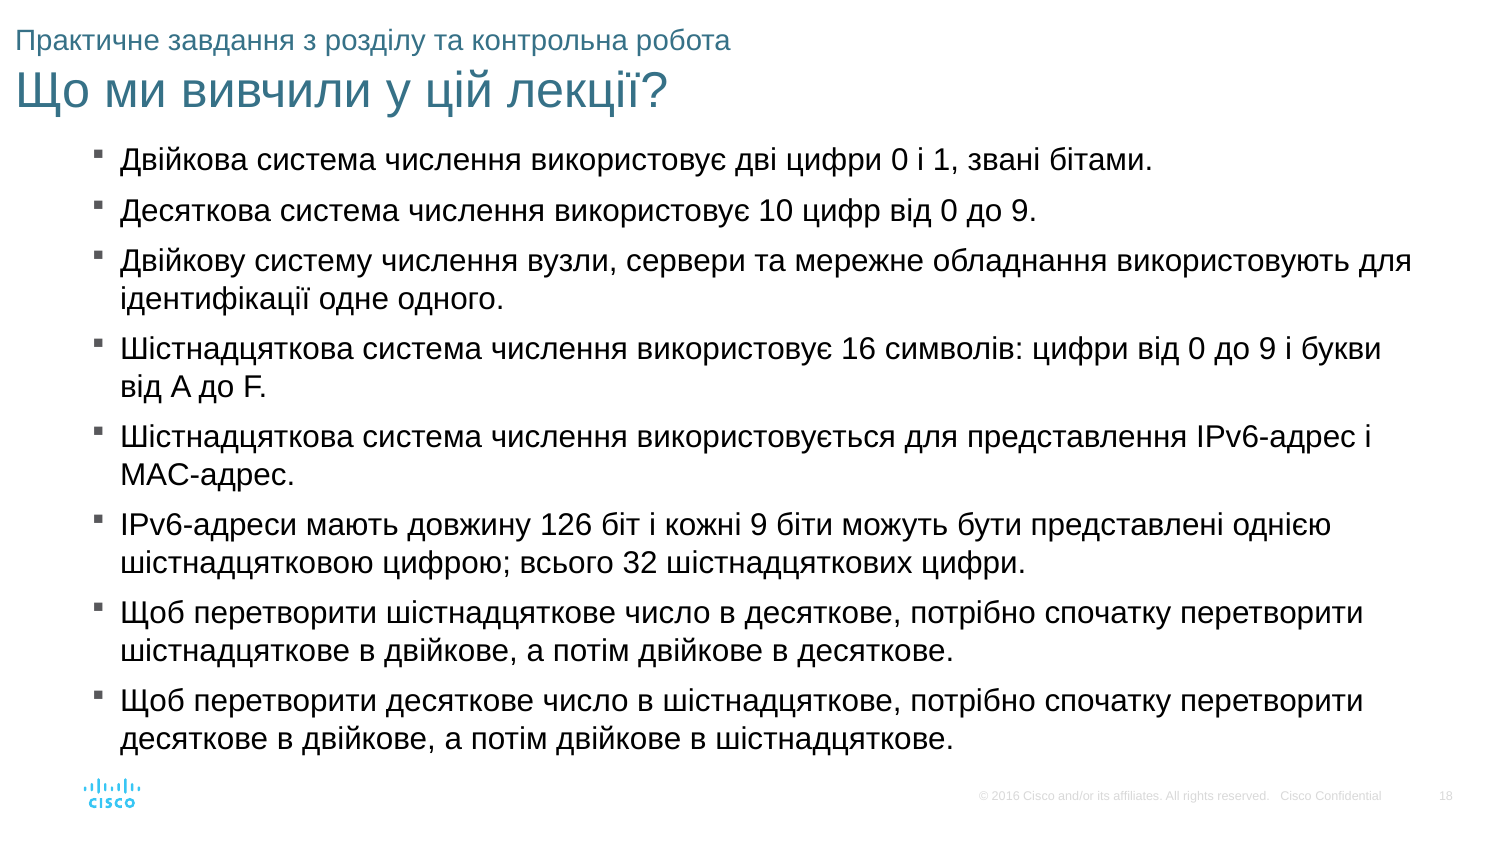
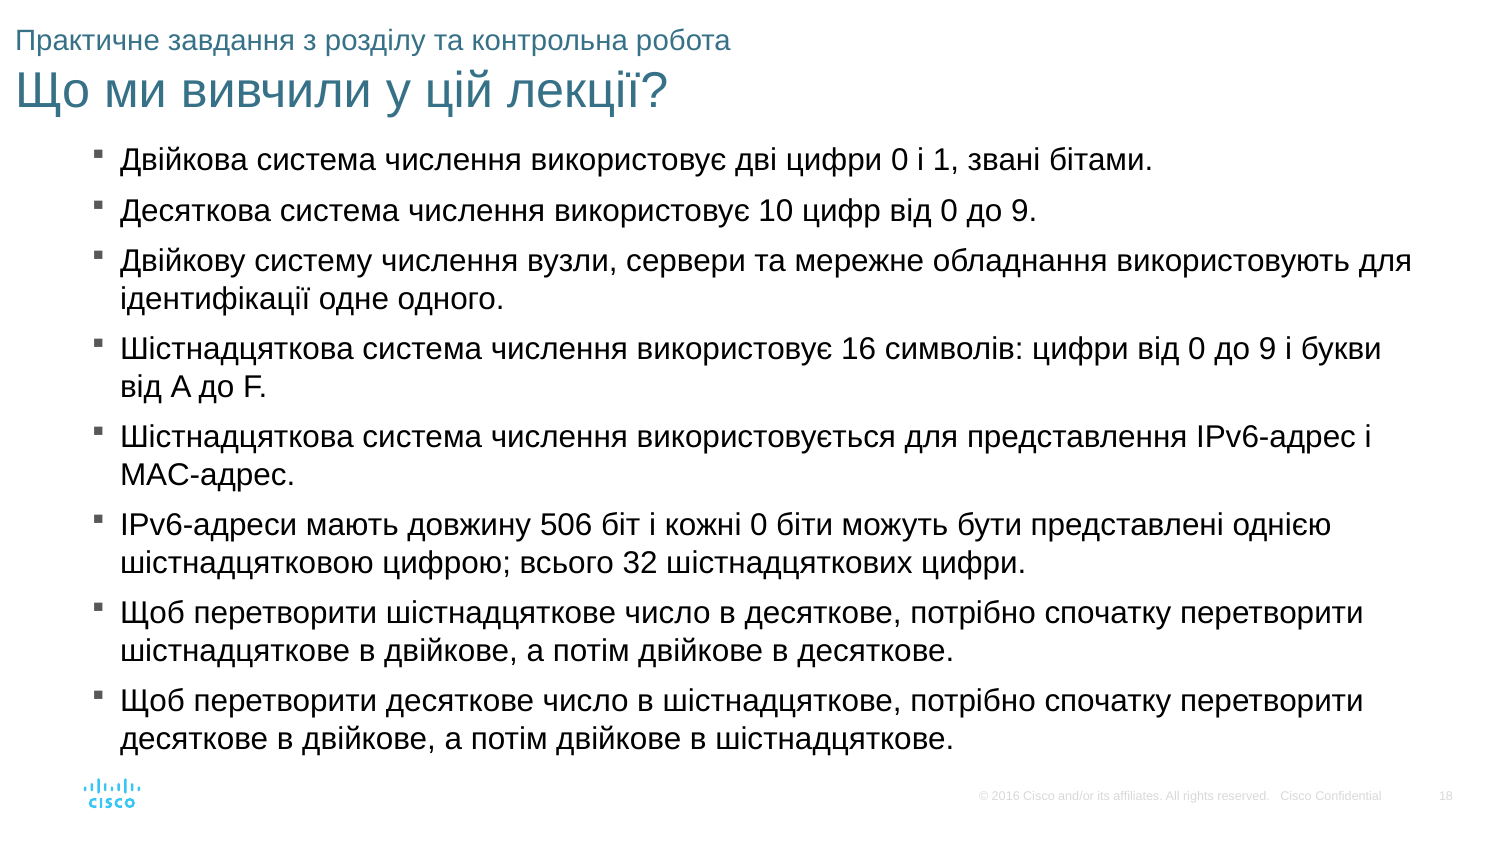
126: 126 -> 506 (566, 526)
кожні 9: 9 -> 0 (759, 526)
